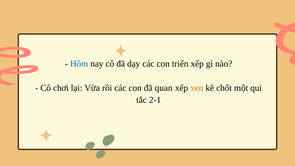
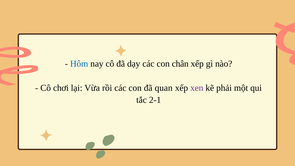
triển: triển -> chân (180, 64)
xen colour: orange -> purple (197, 88)
chốt: chốt -> phải (224, 88)
